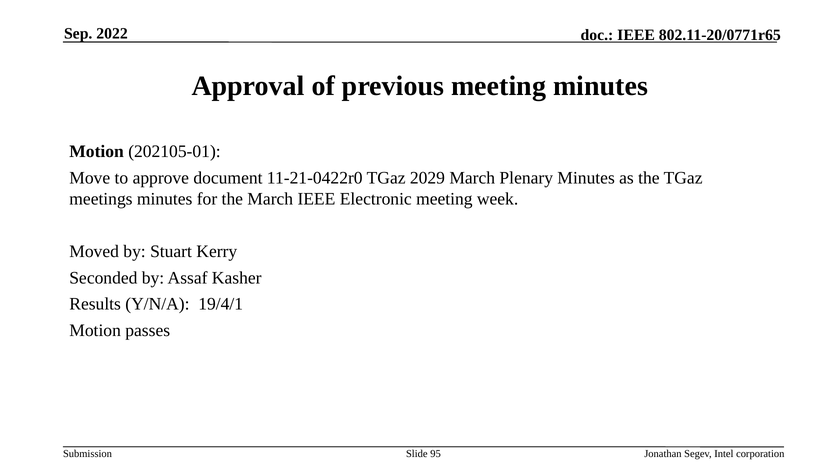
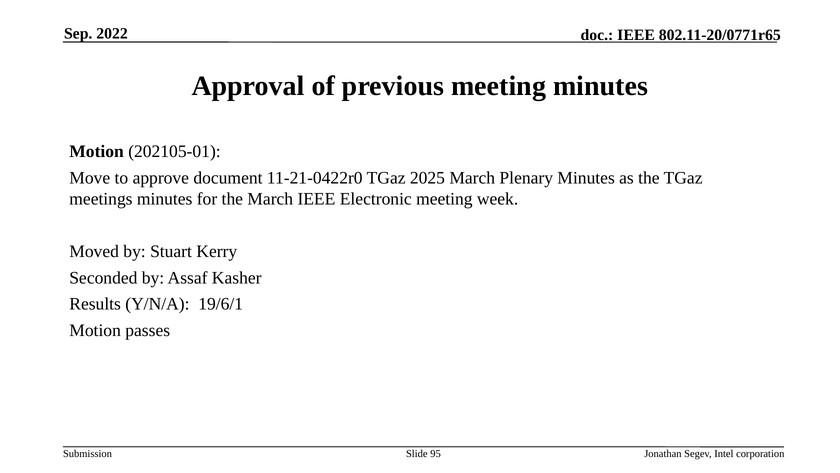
2029: 2029 -> 2025 (427, 178)
19/4/1: 19/4/1 -> 19/6/1 (221, 304)
